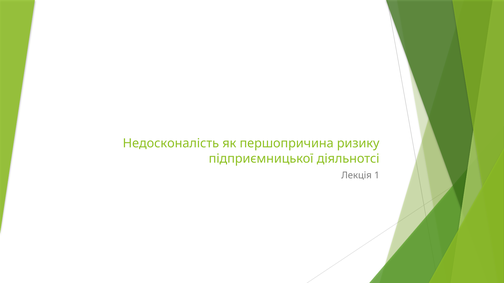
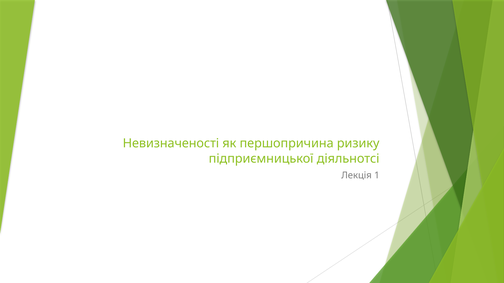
Недосконалість: Недосконалість -> Невизначеності (171, 144)
